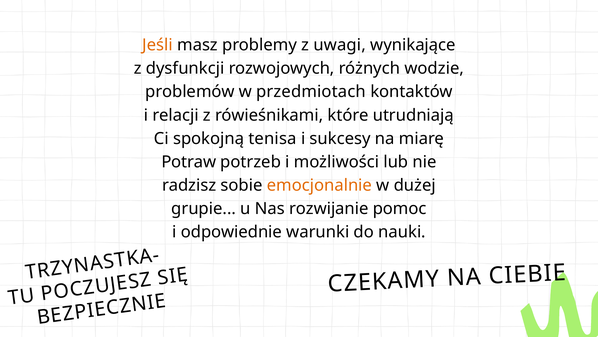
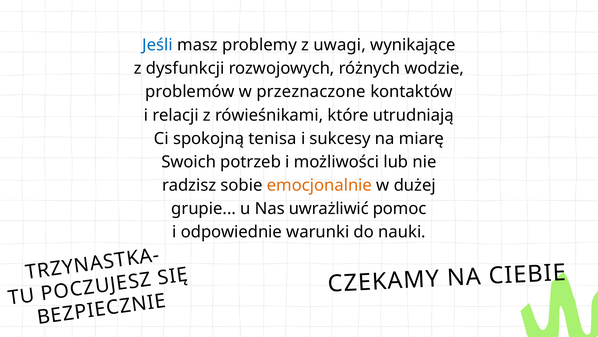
Jeśli colour: orange -> blue (158, 45)
przedmiotach: przedmiotach -> przeznaczone (311, 92)
Potraw: Potraw -> Swoich (189, 162)
rozwijanie: rozwijanie -> uwrażliwić (329, 208)
